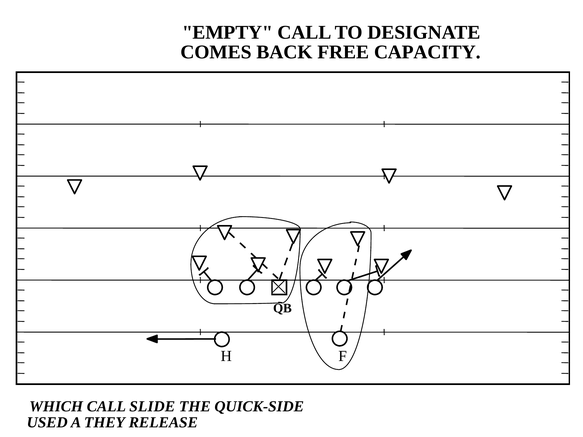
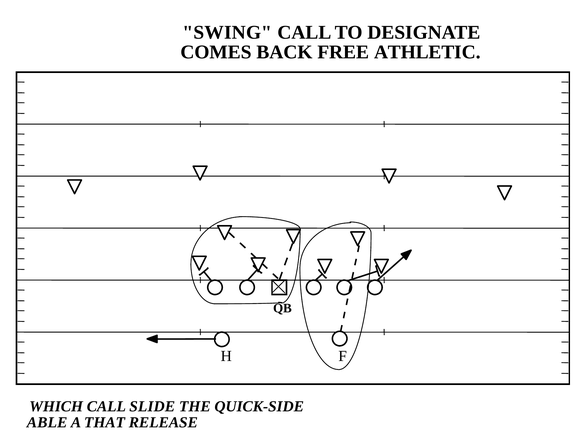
EMPTY: EMPTY -> SWING (227, 32)
CAPACITY: CAPACITY -> ATHLETIC (427, 52)
USED: USED -> ABLE (47, 423)
THEY: THEY -> THAT (105, 423)
